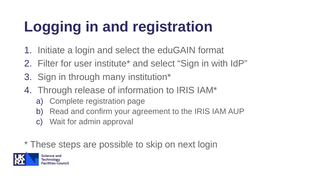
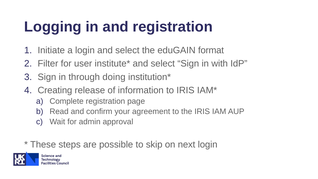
many: many -> doing (114, 77)
Through: Through -> Creating (55, 90)
